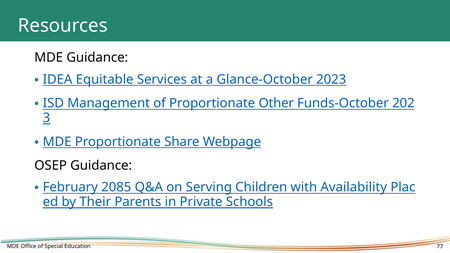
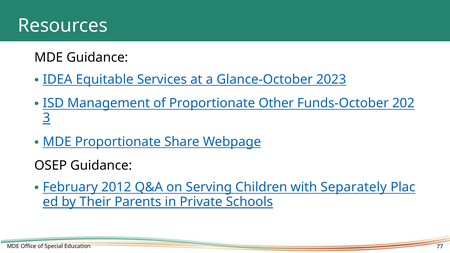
2085: 2085 -> 2012 (116, 187)
Availability: Availability -> Separately (354, 187)
